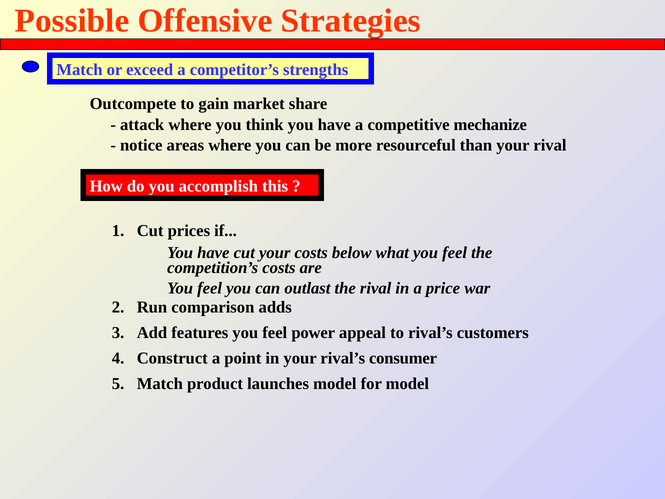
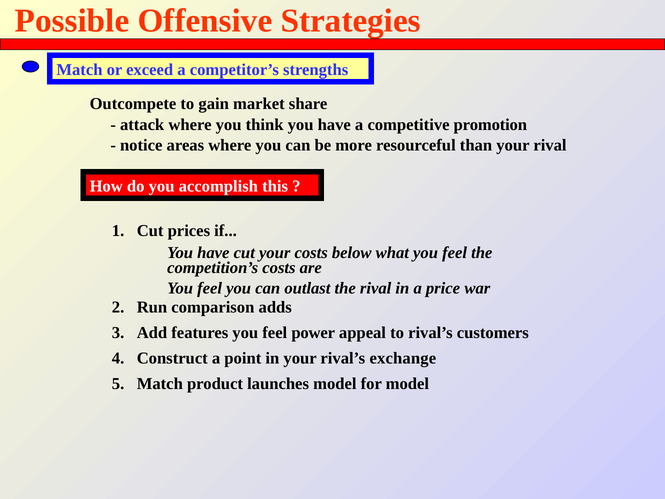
mechanize: mechanize -> promotion (490, 124)
consumer: consumer -> exchange (403, 358)
